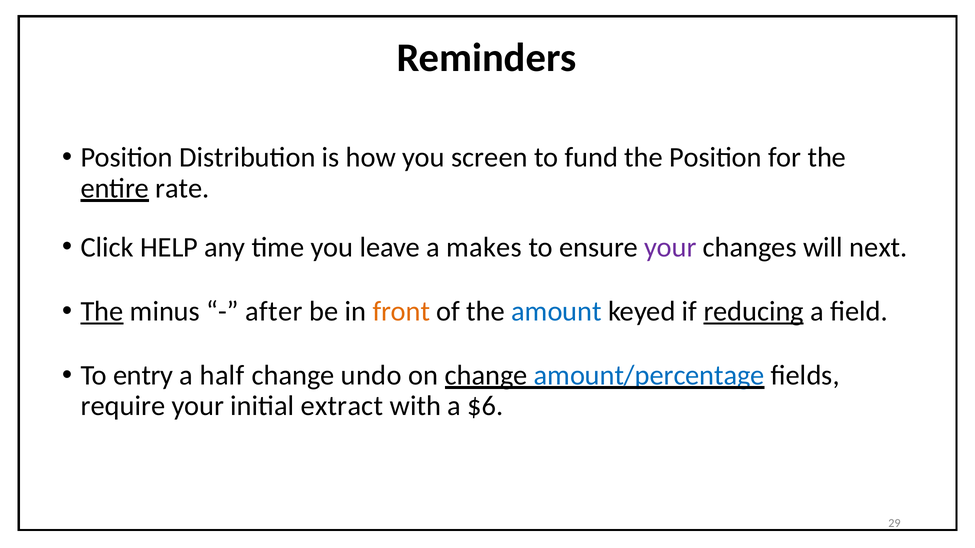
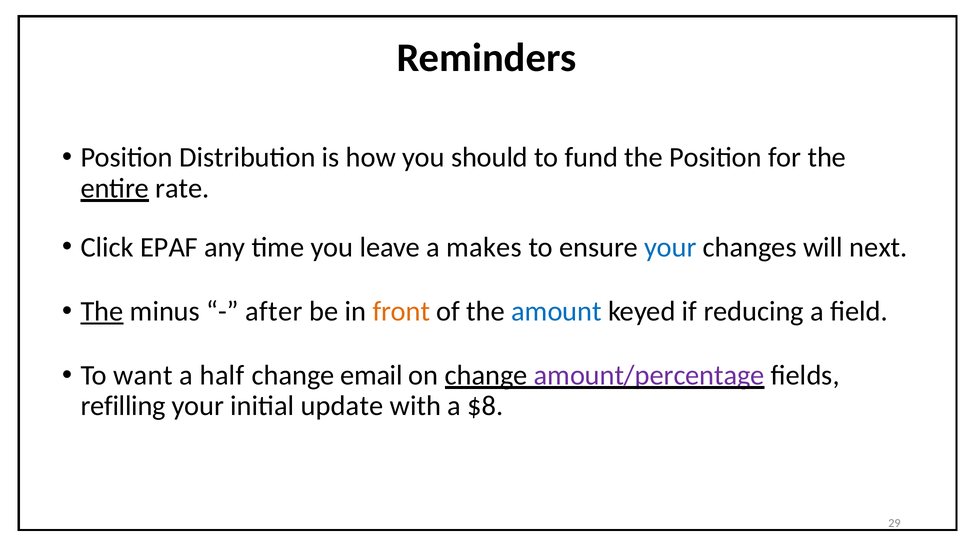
screen: screen -> should (490, 158)
HELP: HELP -> EPAF (169, 247)
your colour: purple -> blue (670, 247)
reducing underline: present -> none (754, 311)
entry: entry -> want (143, 376)
undo: undo -> email (371, 376)
amount/percentage colour: blue -> purple (649, 376)
require: require -> refilling (123, 406)
extract: extract -> update (342, 406)
$6: $6 -> $8 (485, 406)
